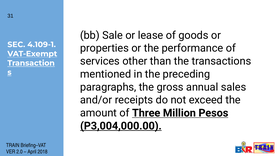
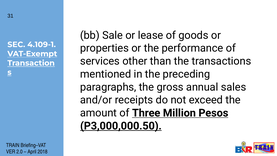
P3,004,000.00: P3,004,000.00 -> P3,000,000.50 (121, 126)
